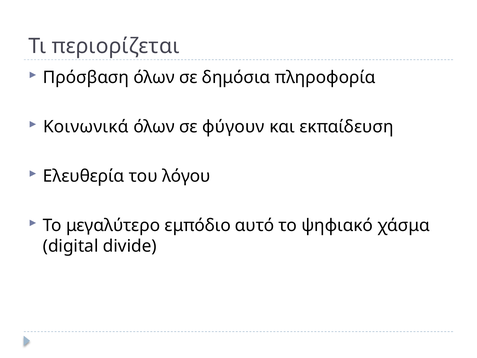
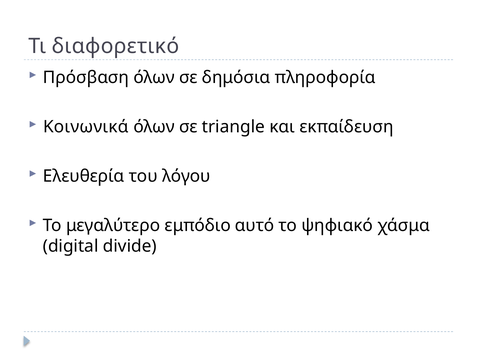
περιορίζεται: περιορίζεται -> διαφορετικό (116, 46)
φύγουν: φύγουν -> triangle (233, 127)
